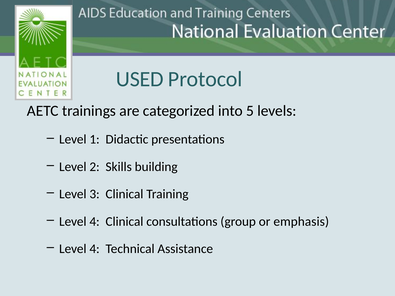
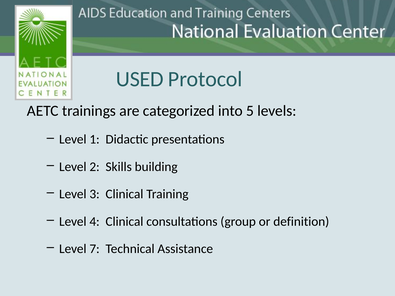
emphasis: emphasis -> definition (301, 222)
4: 4 -> 7 (95, 249)
